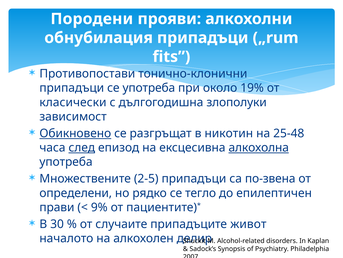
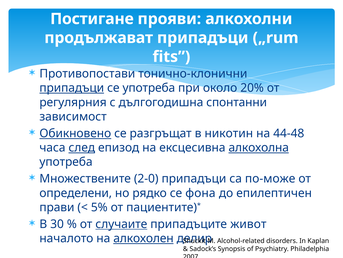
Породени: Породени -> Постигане (92, 19)
обнубилация: обнубилация -> продължават (99, 38)
припадъци underline: none -> present (72, 88)
19%: 19% -> 20% (252, 88)
класически: класически -> регулярния (73, 102)
злополуки: злополуки -> спонтанни (237, 102)
25-48: 25-48 -> 44-48 (289, 133)
2-5: 2-5 -> 2-0 (146, 178)
по-звена: по-звена -> по-може (270, 178)
тегло: тегло -> фона (200, 193)
9%: 9% -> 5% (99, 207)
случаите underline: none -> present (121, 223)
алкохолен underline: none -> present (143, 238)
